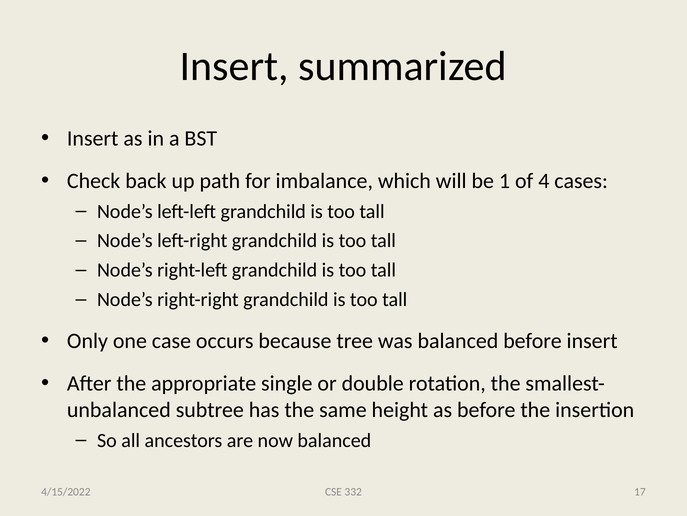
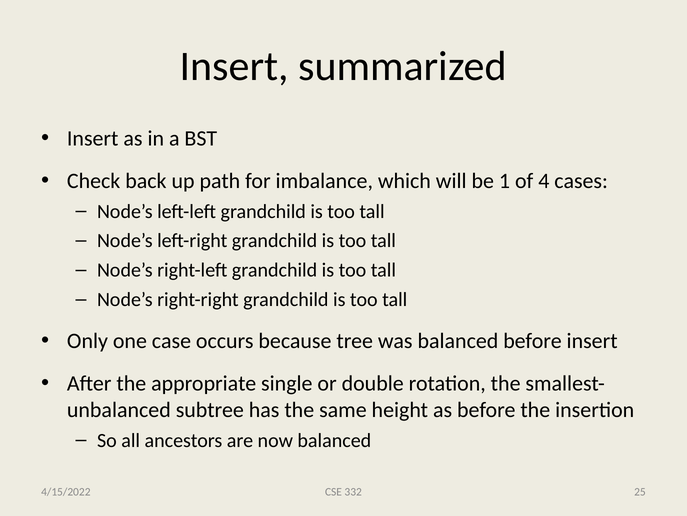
17: 17 -> 25 (640, 491)
